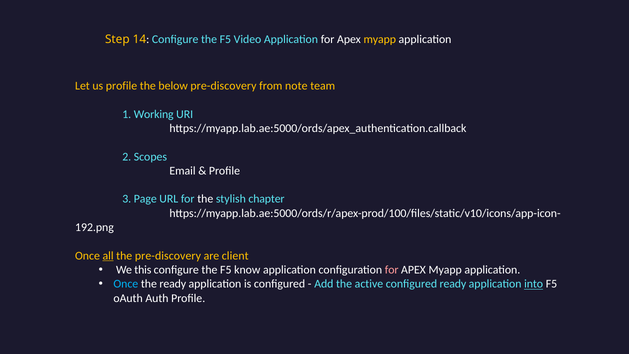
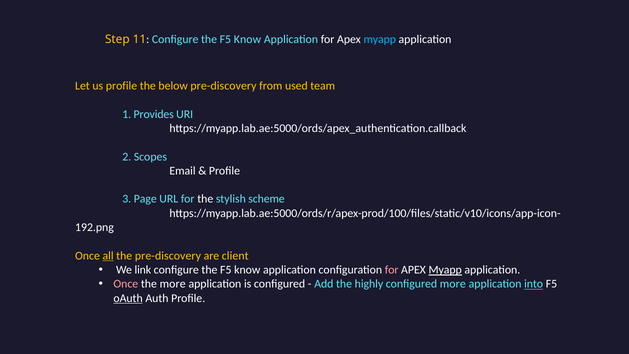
14: 14 -> 11 (139, 39)
Video: Video -> Know (247, 39)
myapp colour: yellow -> light blue (380, 39)
note: note -> used (296, 86)
Working: Working -> Provides (154, 114)
chapter: chapter -> scheme (267, 199)
this: this -> link (143, 270)
Myapp underline: none -> present (445, 270)
Once colour: light blue -> pink (126, 284)
the ready: ready -> more (173, 284)
active: active -> highly (369, 284)
configured ready: ready -> more (453, 284)
oAuth underline: none -> present (128, 298)
